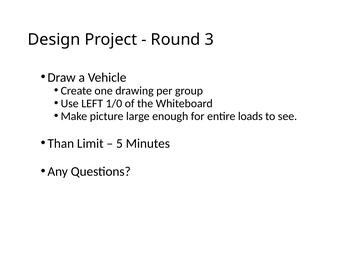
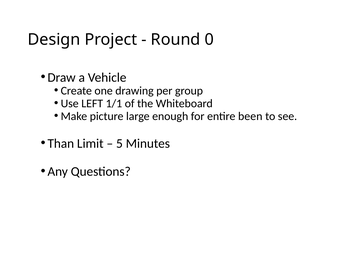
3: 3 -> 0 (209, 39)
1/0: 1/0 -> 1/1 (114, 104)
loads: loads -> been (250, 116)
